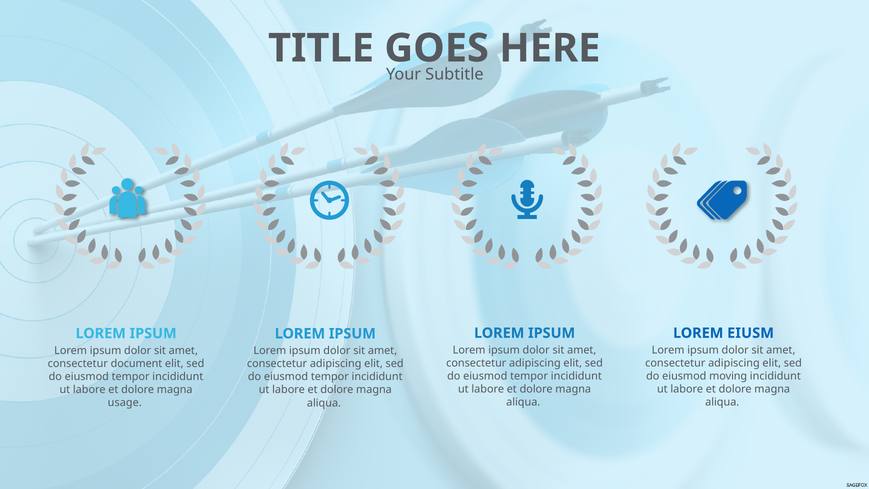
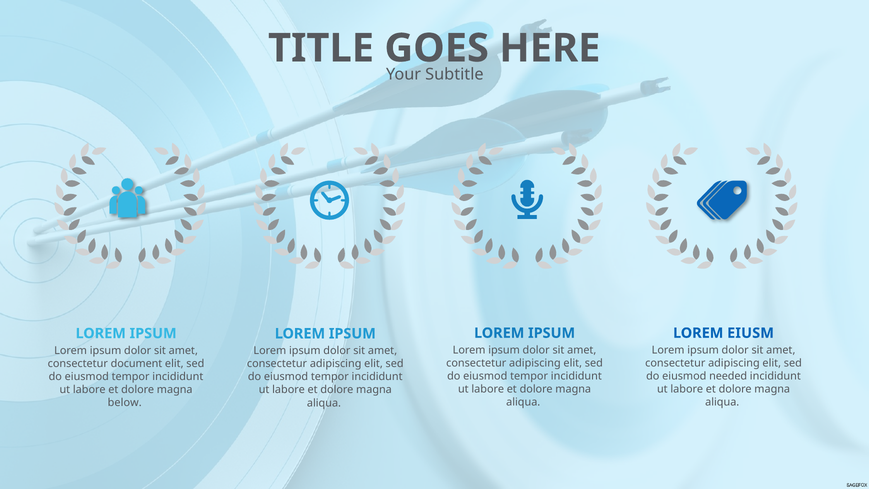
moving: moving -> needed (728, 376)
usage: usage -> below (125, 403)
